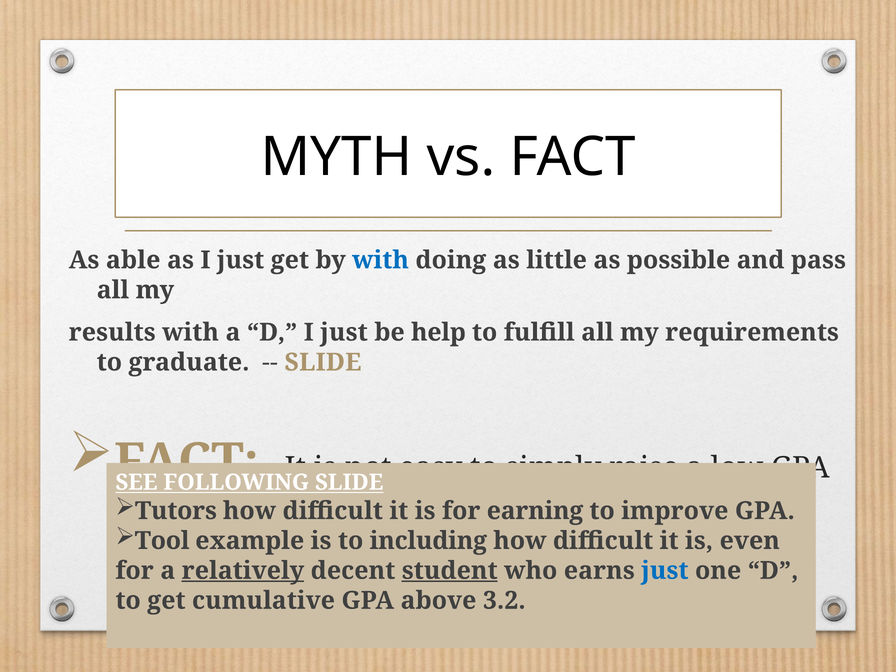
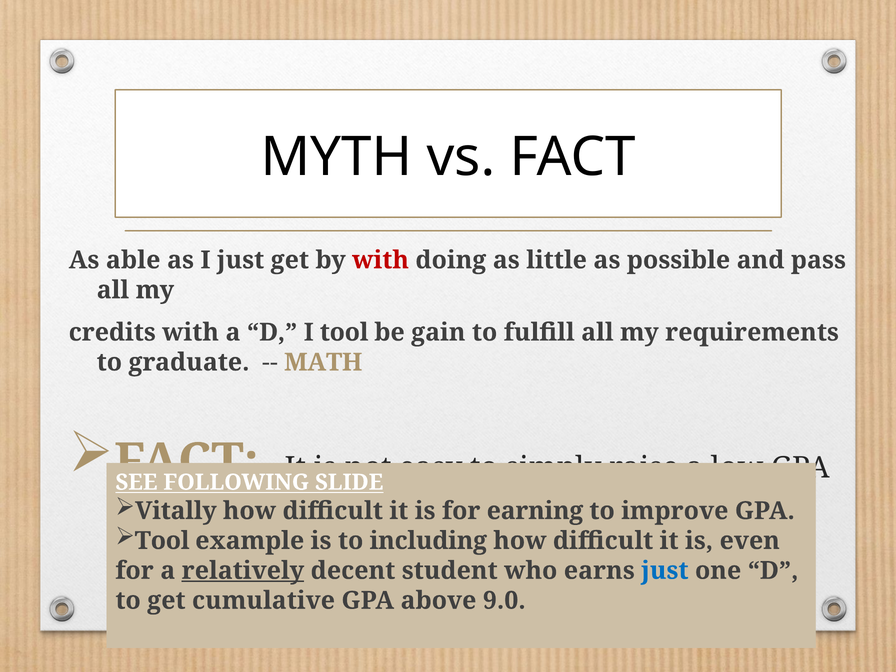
with colour: blue -> red (381, 260)
results: results -> credits (112, 332)
D I just: just -> tool (344, 332)
help: help -> gain (438, 332)
SLIDE: SLIDE -> MATH (323, 362)
Tutors: Tutors -> Vitally (176, 511)
student underline: present -> none (450, 571)
3.2: 3.2 -> 9.0 (504, 601)
